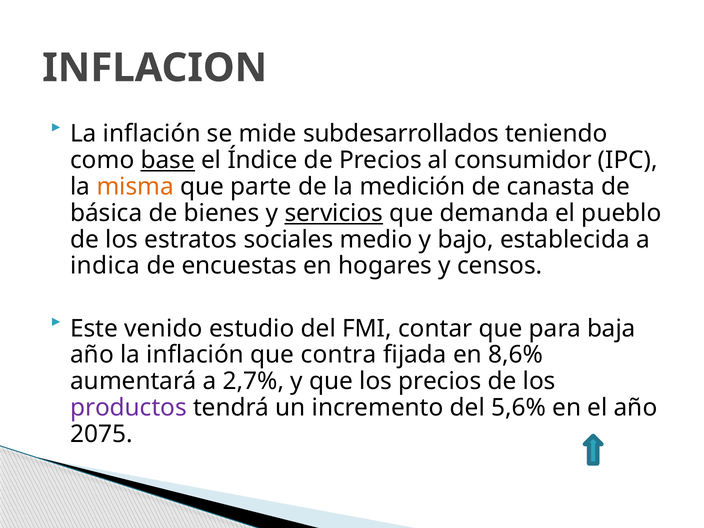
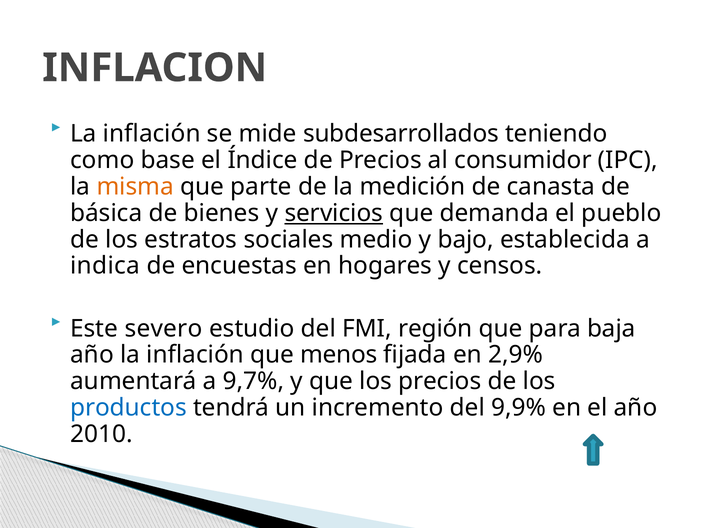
base underline: present -> none (168, 160)
venido: venido -> severo (163, 329)
contar: contar -> región (435, 329)
contra: contra -> menos (339, 355)
8,6%: 8,6% -> 2,9% (516, 355)
2,7%: 2,7% -> 9,7% (253, 381)
productos colour: purple -> blue (129, 408)
5,6%: 5,6% -> 9,9% (519, 408)
2075: 2075 -> 2010 (101, 434)
